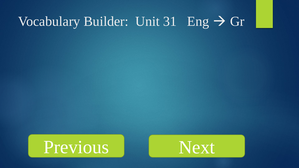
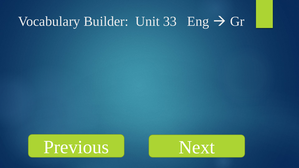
31: 31 -> 33 (170, 21)
